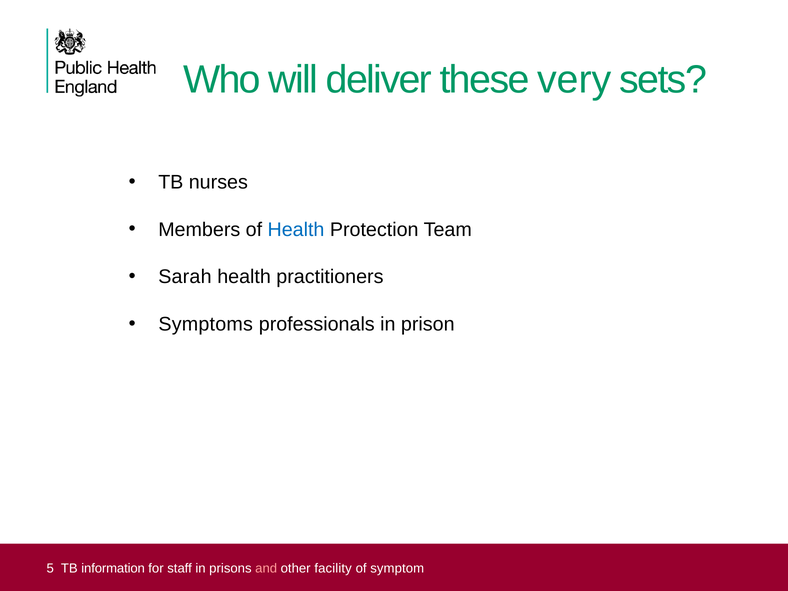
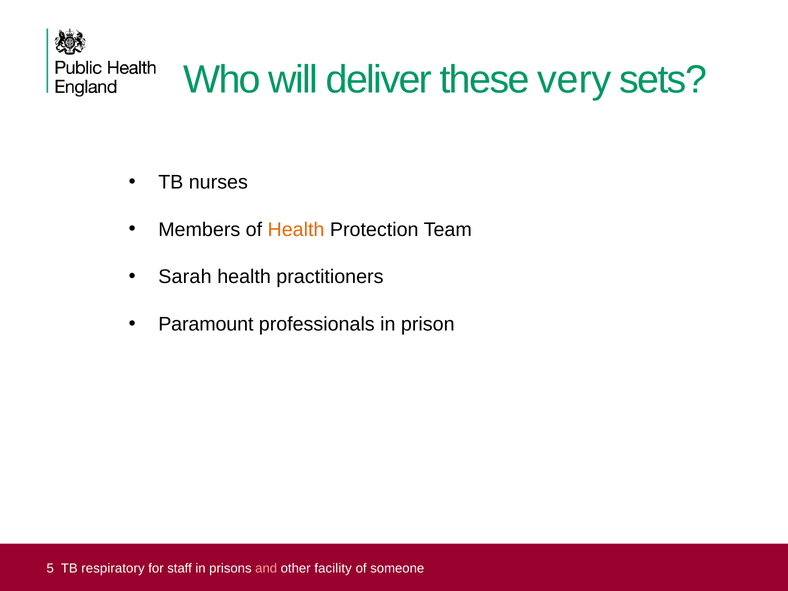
Health colour: blue -> orange (296, 230)
Symptoms: Symptoms -> Paramount (206, 324)
information: information -> respiratory (113, 568)
symptom: symptom -> someone (397, 568)
